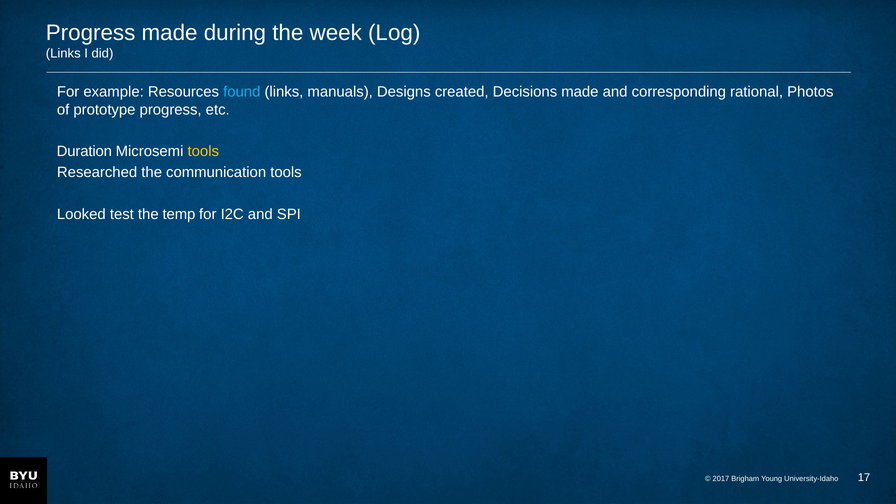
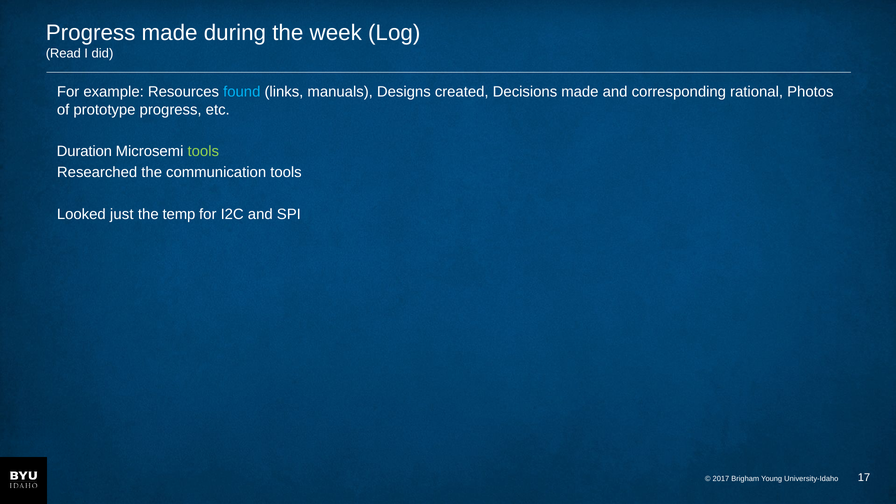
Links: Links -> Read (63, 53)
tools colour: yellow -> light green (203, 151)
test: test -> just (122, 214)
